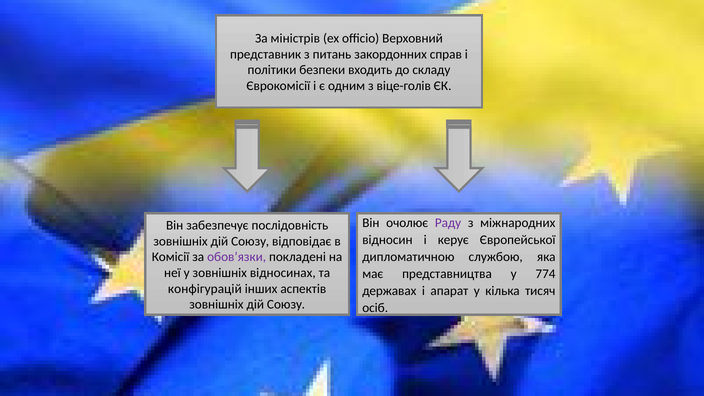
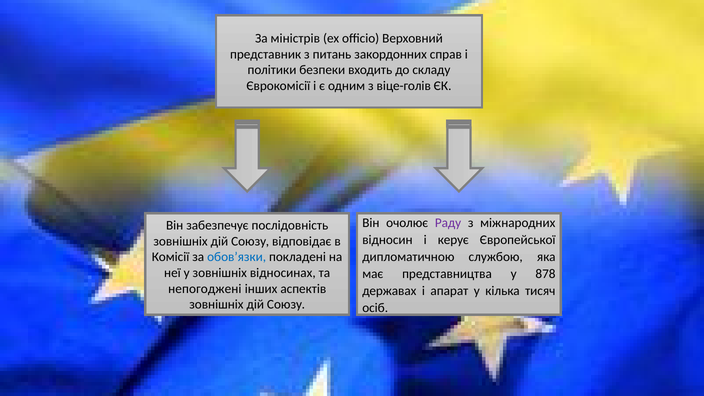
обов’язки colour: purple -> blue (237, 257)
774: 774 -> 878 (545, 274)
конфігурацій: конфігурацій -> непогоджені (205, 289)
